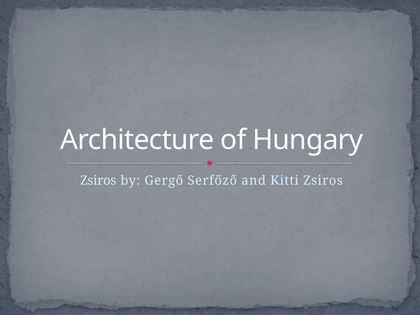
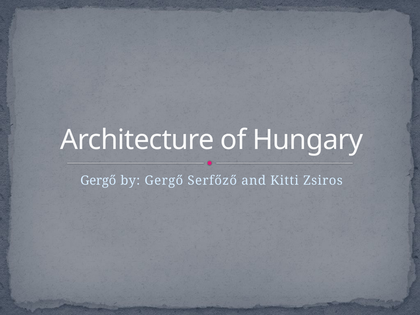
Zsiros: Zsiros -> Gergő (98, 181)
